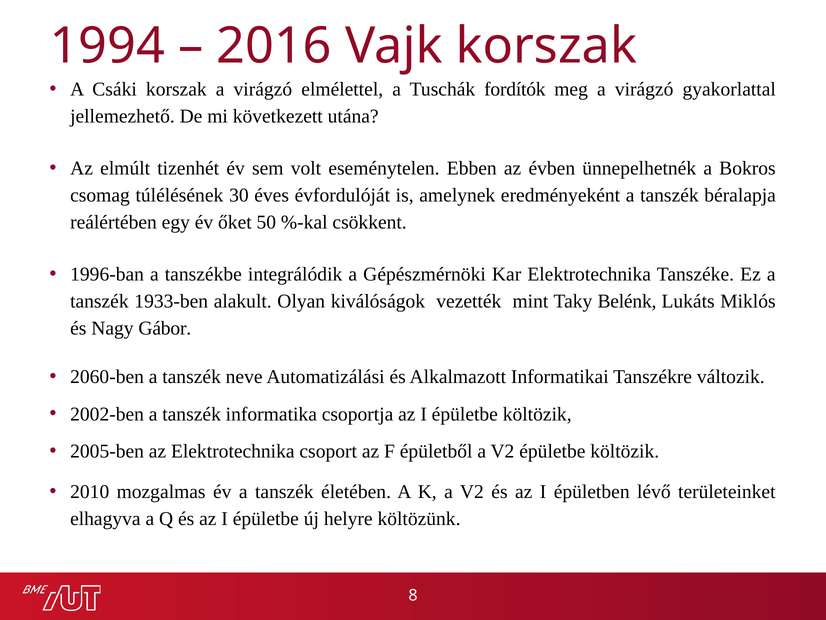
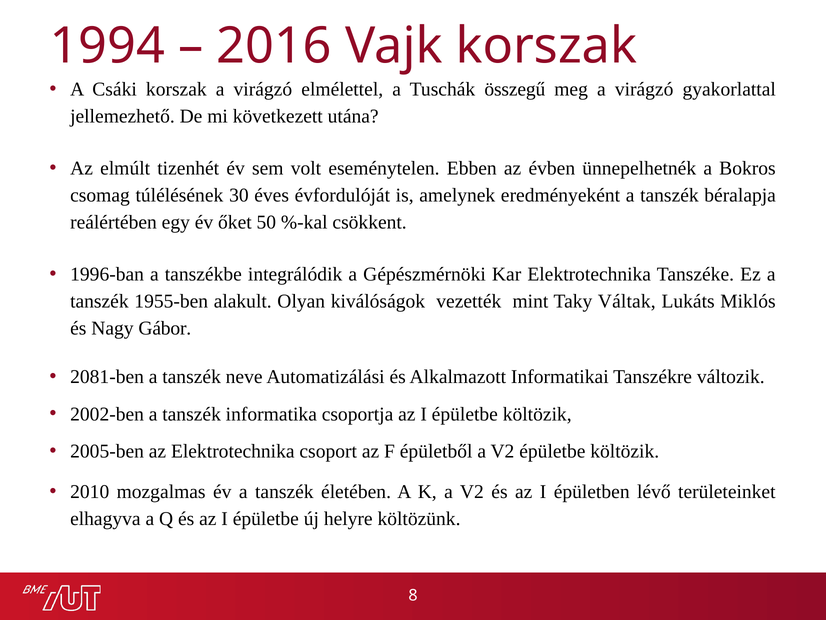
fordítók: fordítók -> összegű (515, 89)
1933-ben: 1933-ben -> 1955-ben (171, 301)
Belénk: Belénk -> Váltak (627, 301)
2060-ben: 2060-ben -> 2081-ben (107, 377)
